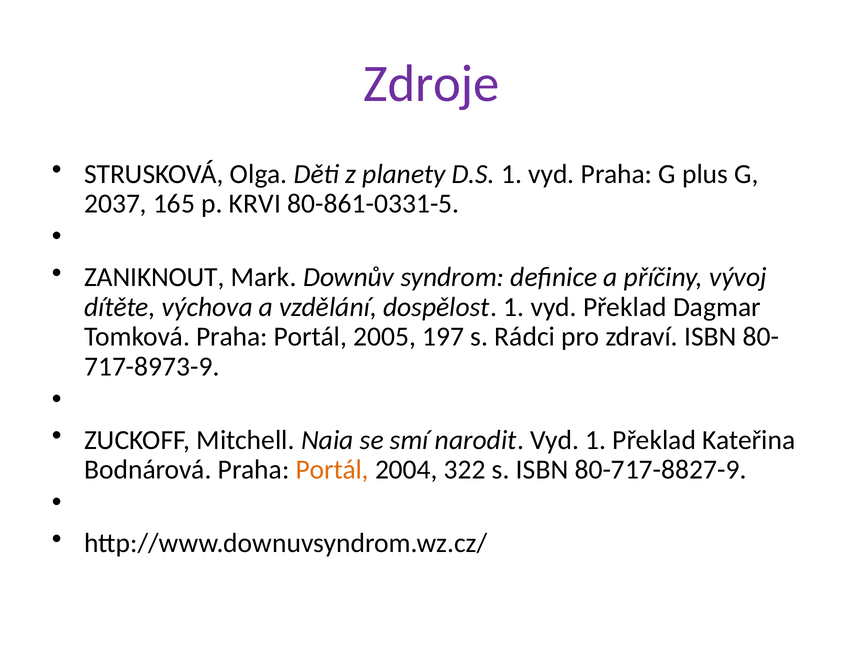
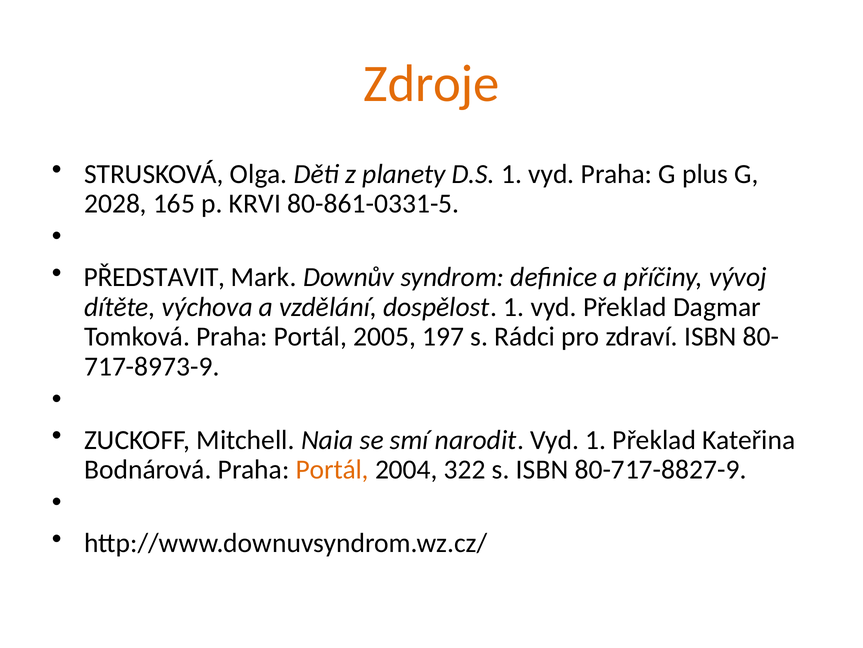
Zdroje colour: purple -> orange (431, 84)
2037: 2037 -> 2028 (116, 204)
ZANIKNOUT: ZANIKNOUT -> PŘEDSTAVIT (154, 277)
